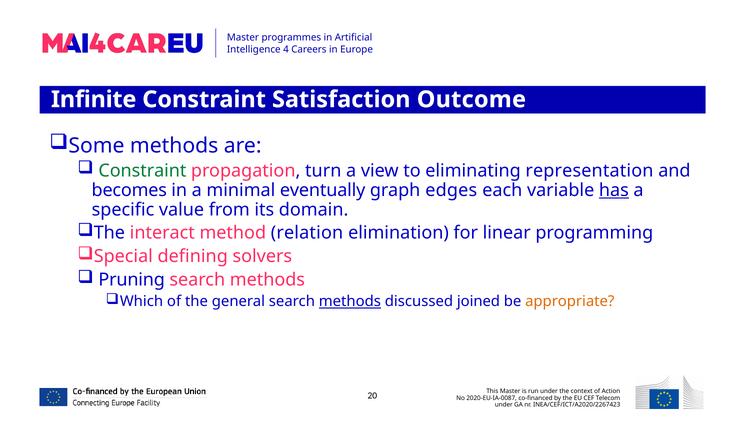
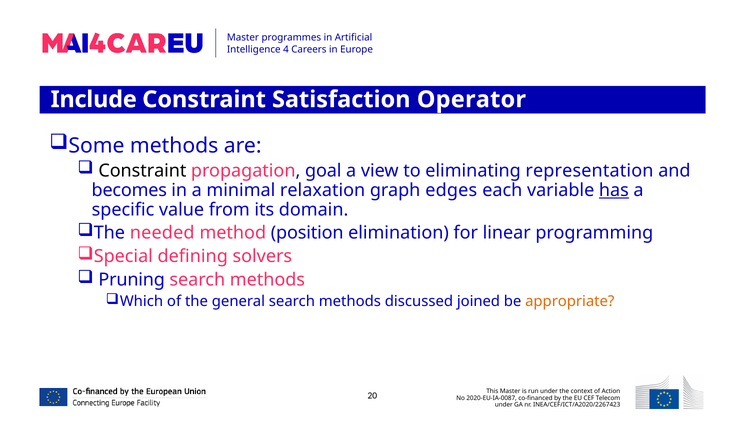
Infinite: Infinite -> Include (94, 99)
Outcome: Outcome -> Operator (471, 99)
Constraint colour: green -> black (142, 171)
turn: turn -> goal (323, 171)
eventually: eventually -> relaxation (323, 190)
interact: interact -> needed (162, 233)
relation: relation -> position (307, 233)
methods underline: present -> none (350, 301)
